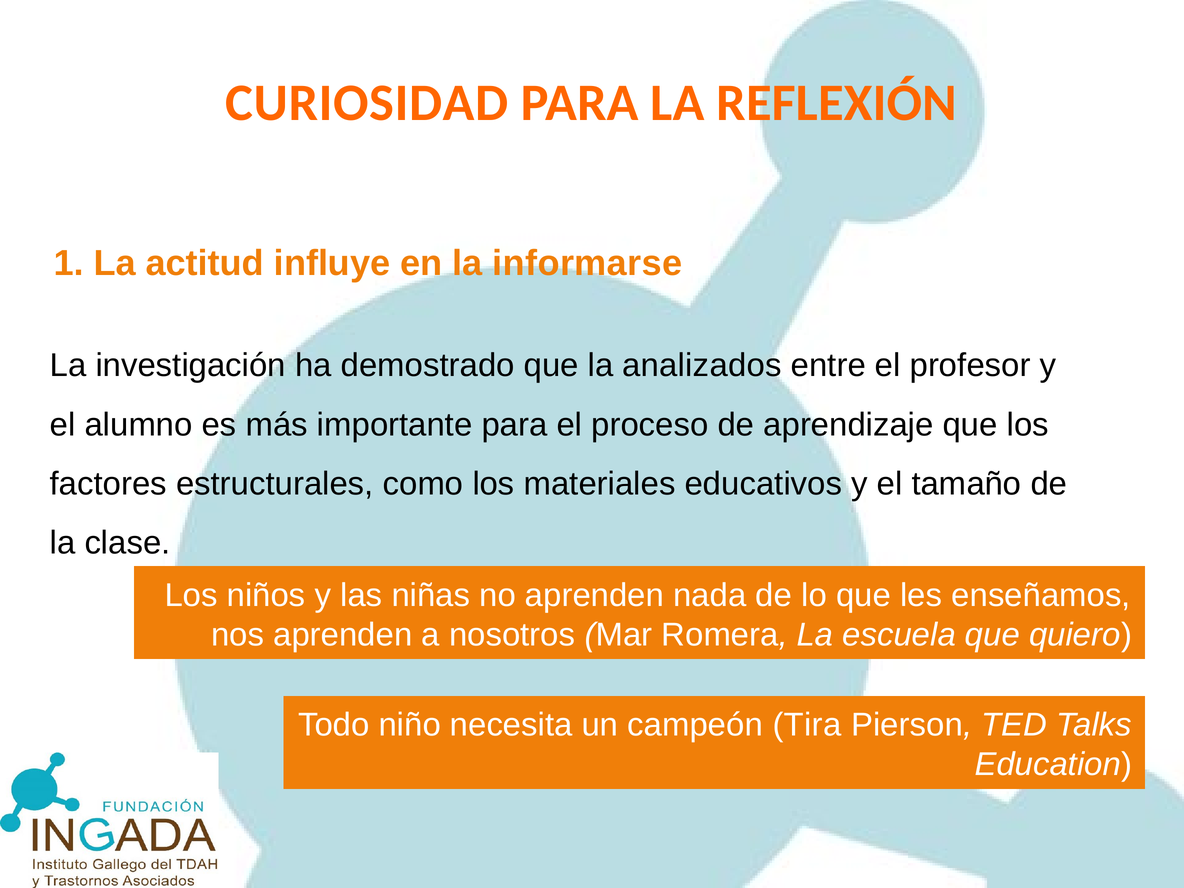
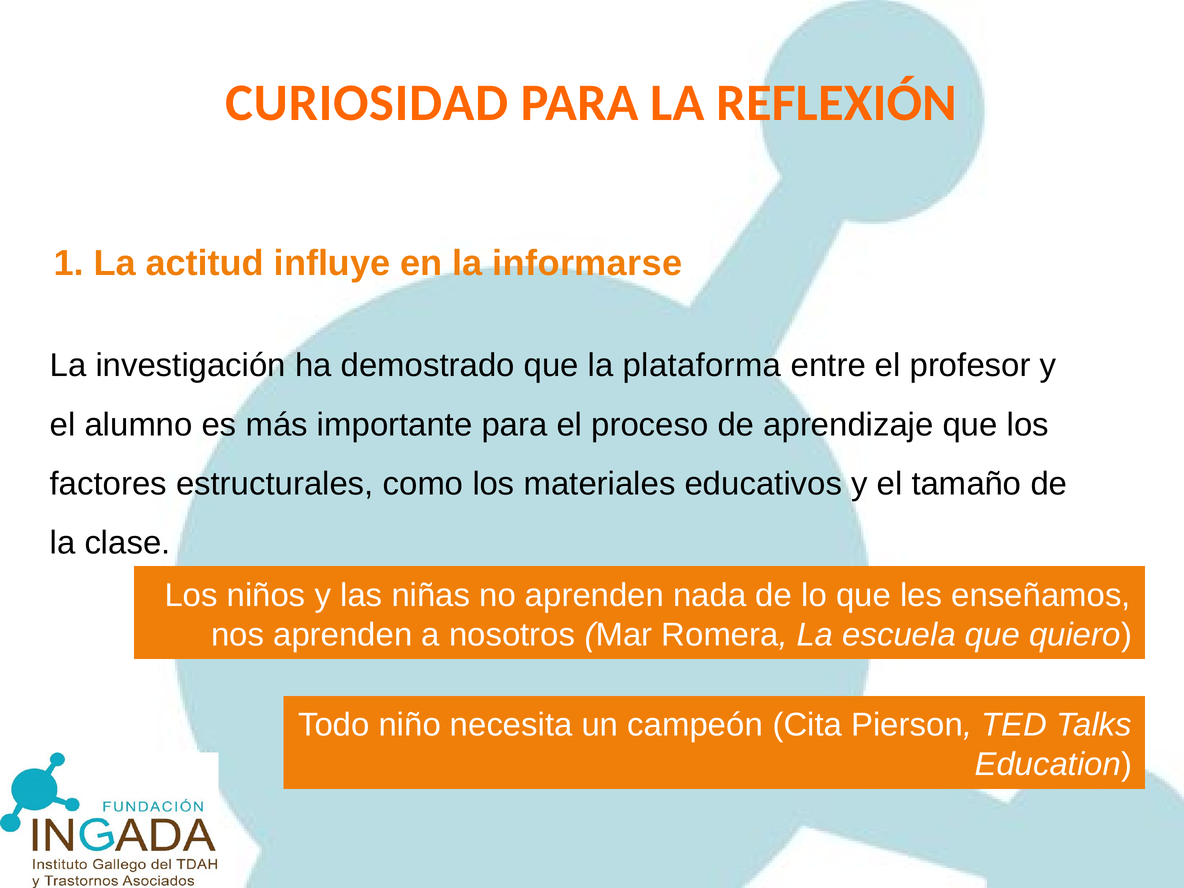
analizados: analizados -> plataforma (702, 365)
Tira: Tira -> Cita (807, 725)
